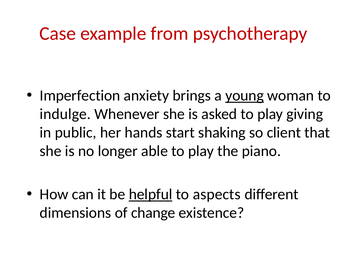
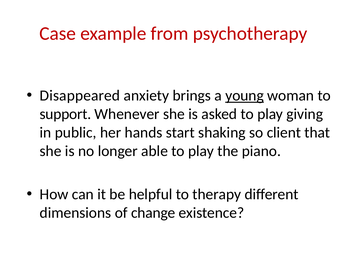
Imperfection: Imperfection -> Disappeared (80, 96)
indulge: indulge -> support (65, 114)
helpful underline: present -> none (151, 194)
aspects: aspects -> therapy (217, 194)
